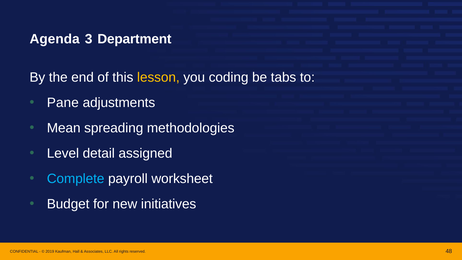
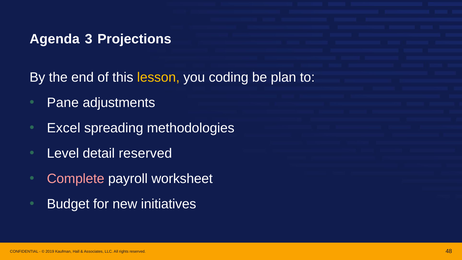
Department: Department -> Projections (134, 39)
tabs: tabs -> plan (284, 77)
Mean: Mean -> Excel (64, 128)
detail assigned: assigned -> reserved (145, 153)
Complete colour: light blue -> pink (76, 179)
